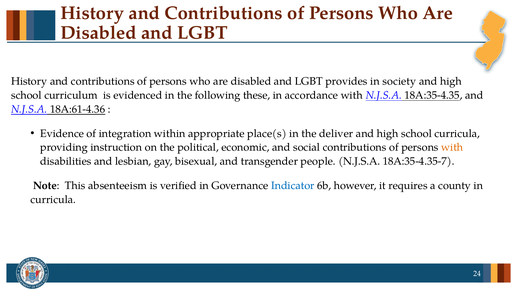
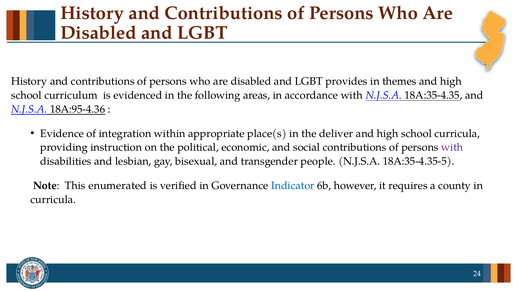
society: society -> themes (399, 81)
these: these -> areas (257, 95)
18A:61-4.36: 18A:61-4.36 -> 18A:95-4.36 (78, 109)
with colour: orange -> purple (452, 147)
18A:35-4.35-7: 18A:35-4.35-7 -> 18A:35-4.35-5 (419, 161)
absenteeism: absenteeism -> enumerated (118, 186)
